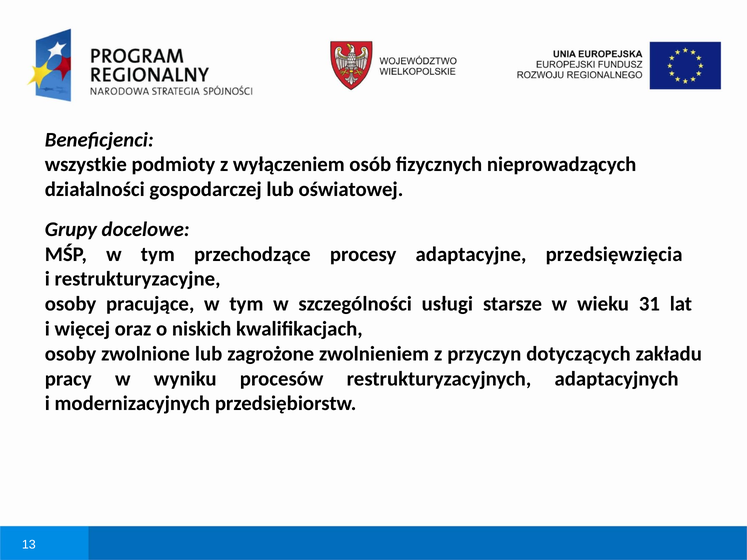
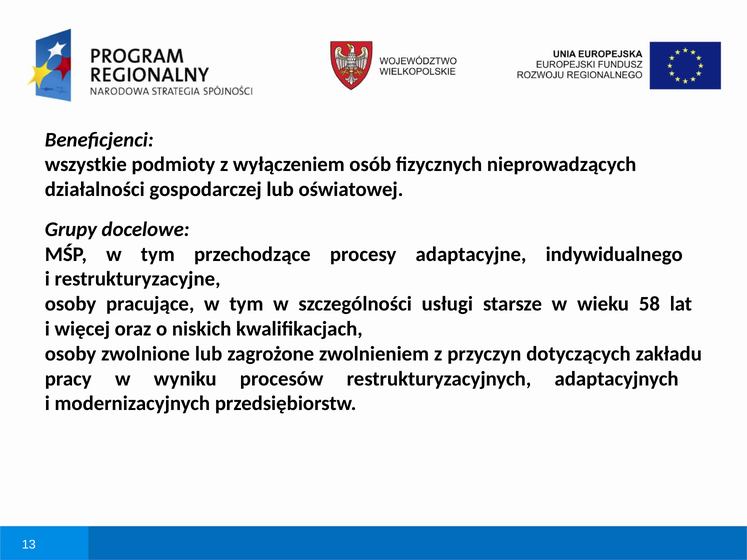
przedsięwzięcia: przedsięwzięcia -> indywidualnego (614, 254)
31: 31 -> 58 (649, 304)
